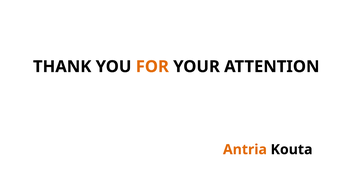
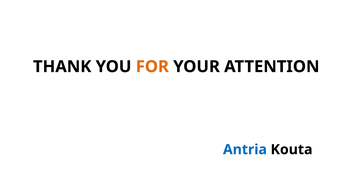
Antria colour: orange -> blue (245, 150)
